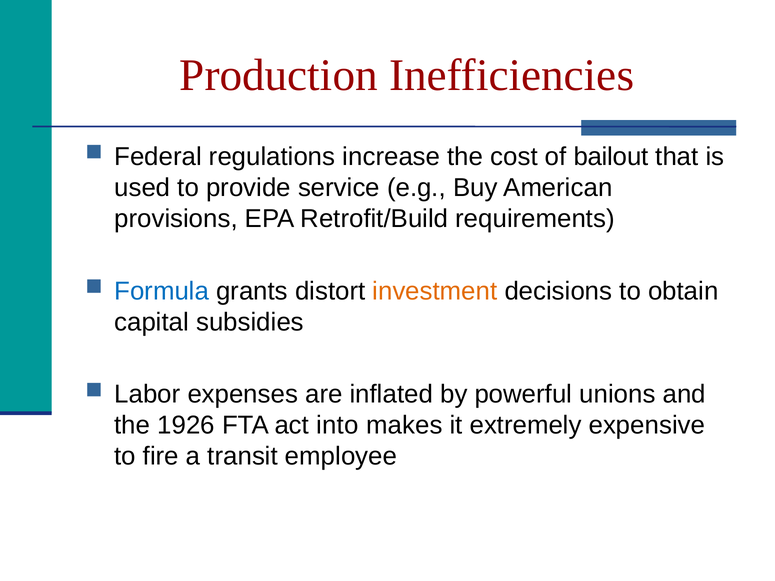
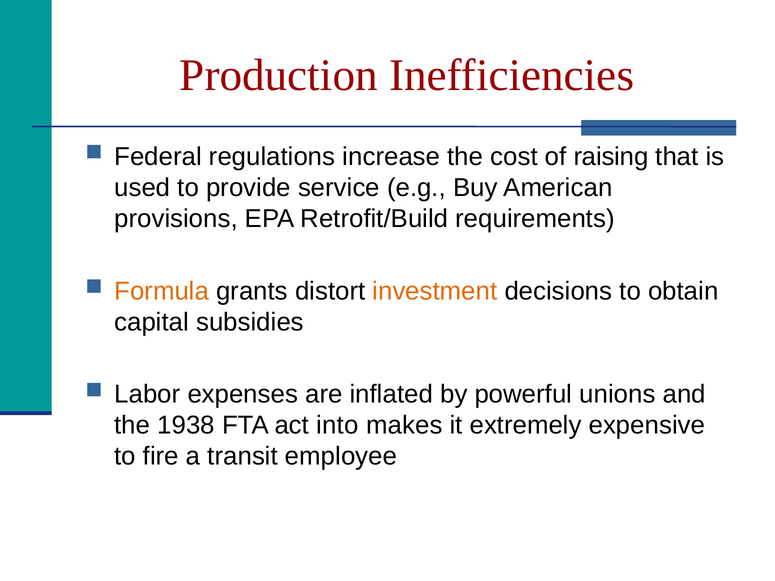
bailout: bailout -> raising (611, 157)
Formula colour: blue -> orange (162, 291)
1926: 1926 -> 1938 (186, 425)
